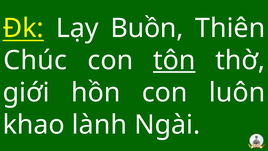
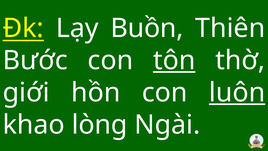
Chúc: Chúc -> Bước (35, 60)
luôn underline: none -> present (237, 92)
lành: lành -> lòng (100, 125)
